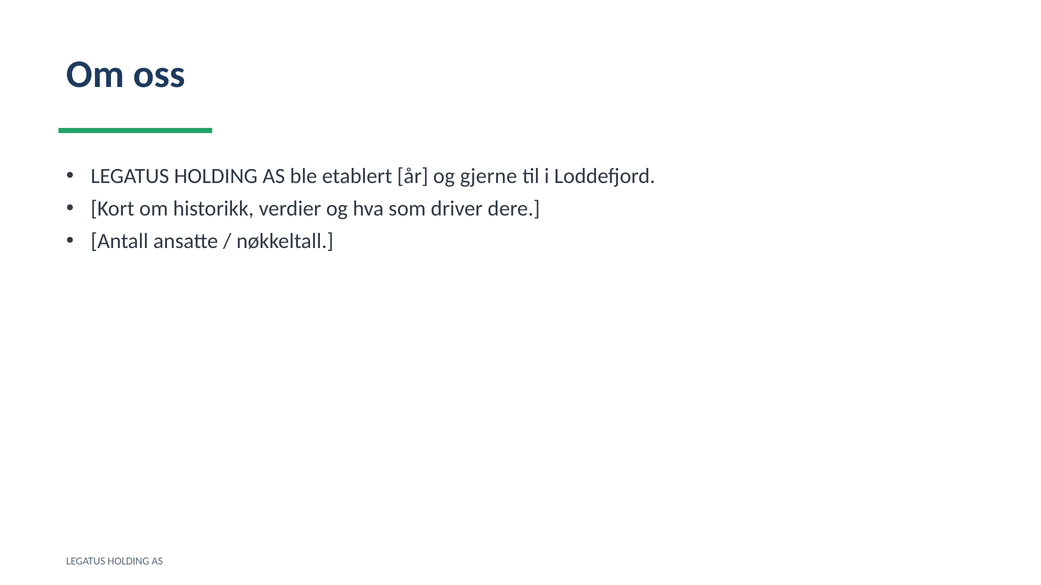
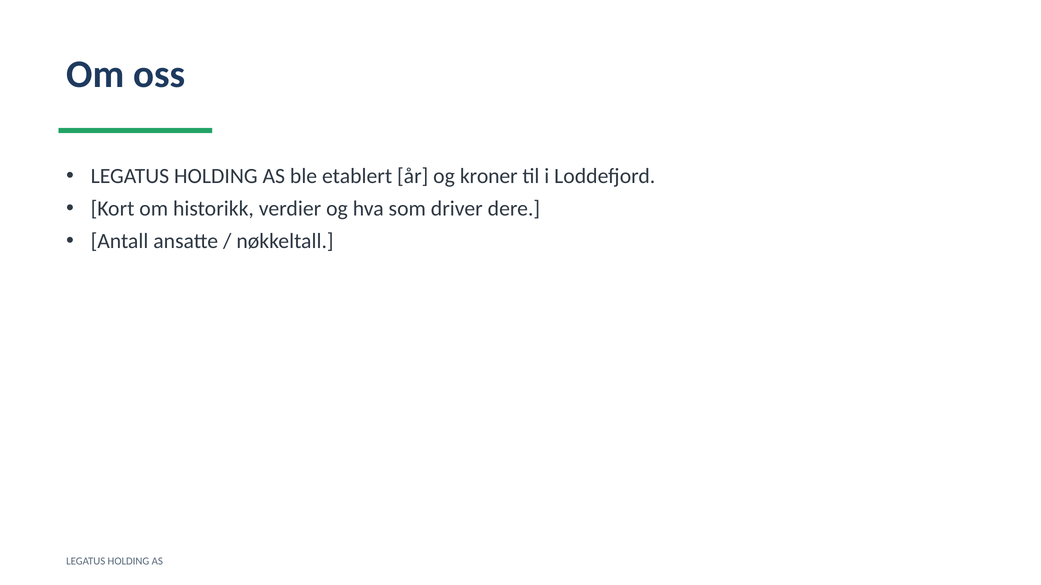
gjerne: gjerne -> kroner (489, 176)
